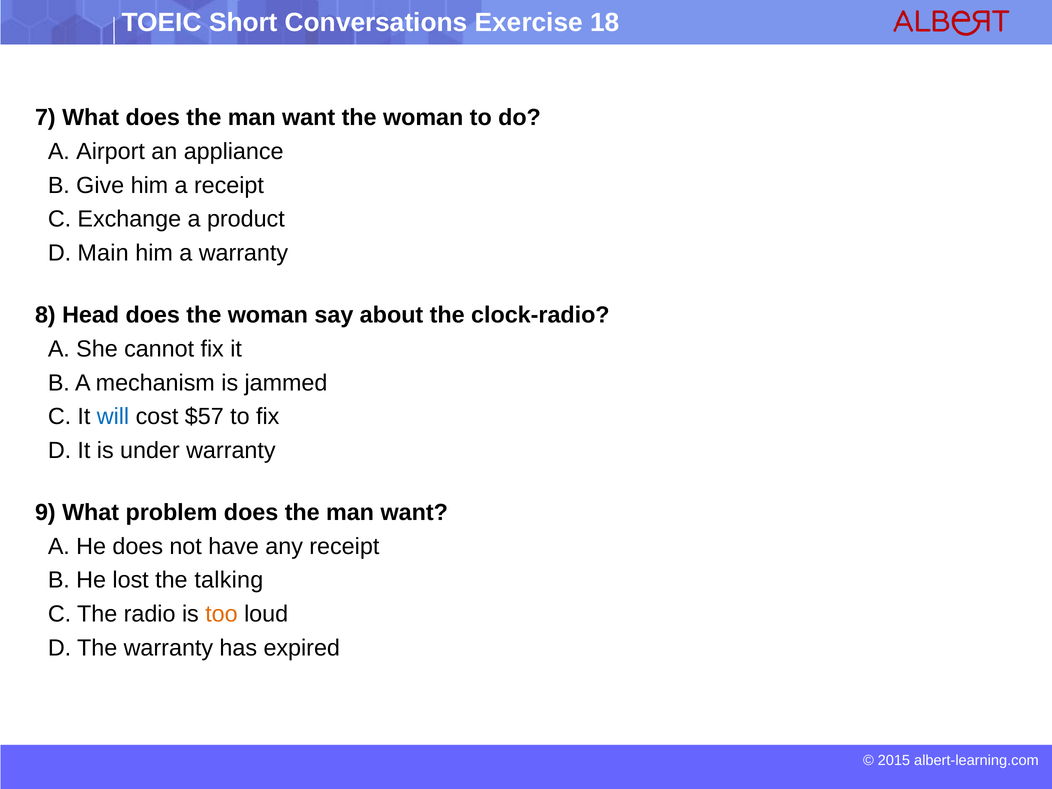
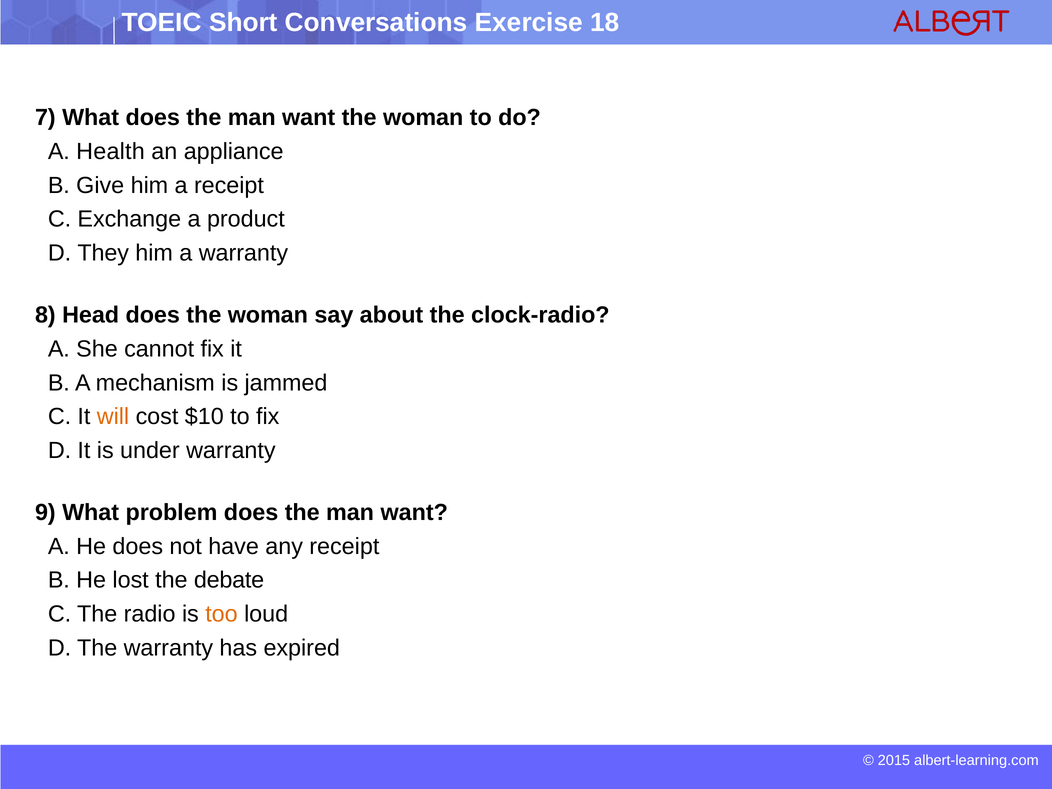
Airport: Airport -> Health (110, 152)
Main: Main -> They (103, 253)
will colour: blue -> orange (113, 417)
$57: $57 -> $10 (204, 417)
talking: talking -> debate (229, 580)
